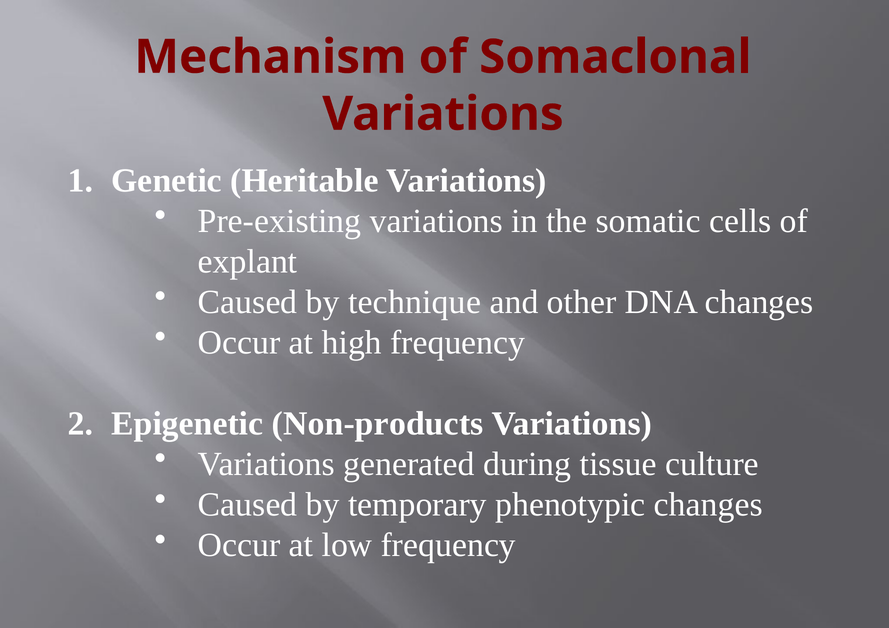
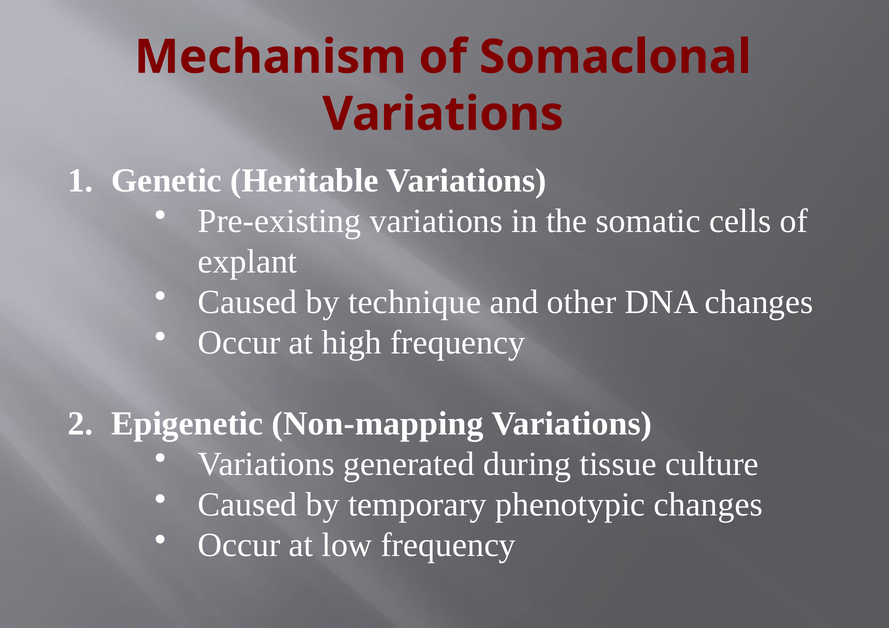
Non-products: Non-products -> Non-mapping (378, 424)
